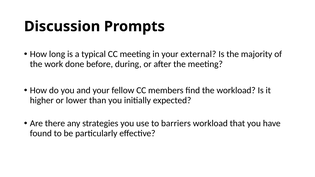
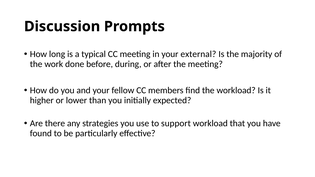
barriers: barriers -> support (176, 124)
